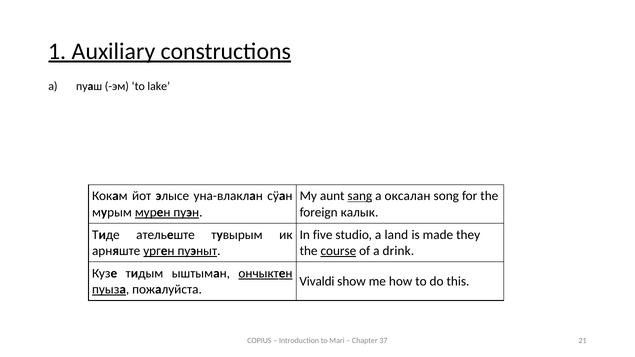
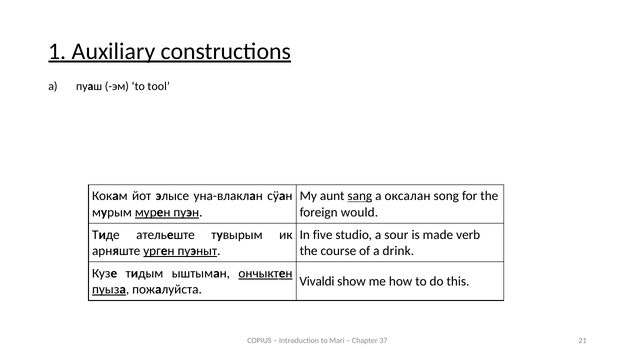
lake: lake -> tool (159, 86)
калык: калык -> would (359, 212)
land: land -> sour (396, 235)
they: they -> verb (468, 235)
course underline: present -> none (338, 251)
